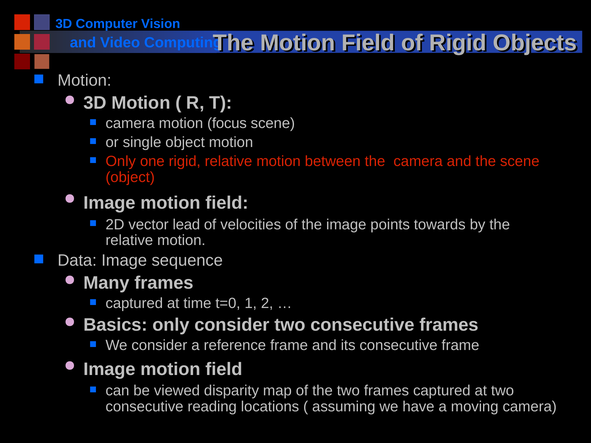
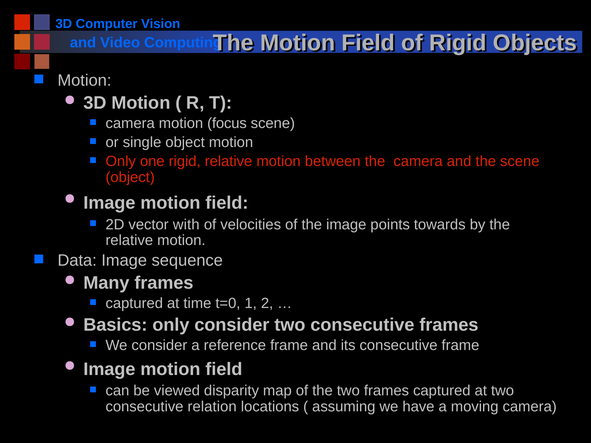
lead: lead -> with (186, 225)
reading: reading -> relation (212, 407)
